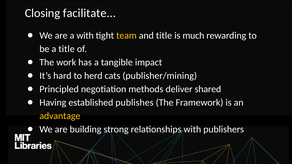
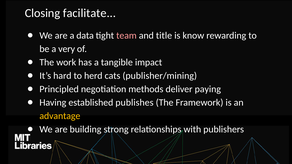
a with: with -> data (85, 36)
team colour: yellow -> pink (126, 36)
much: much -> know (193, 36)
a title: title -> very (67, 49)
shared: shared -> paying (208, 89)
